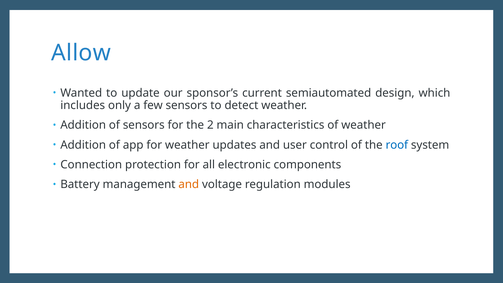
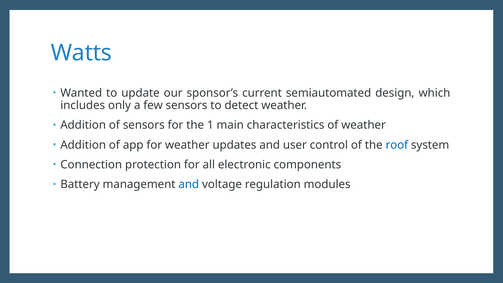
Allow: Allow -> Watts (81, 53)
2: 2 -> 1 (210, 125)
and colour: orange -> blue (189, 184)
